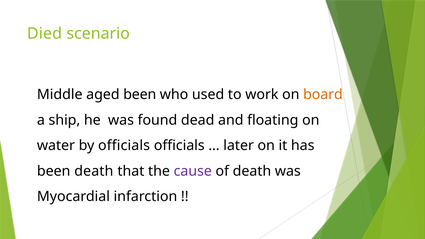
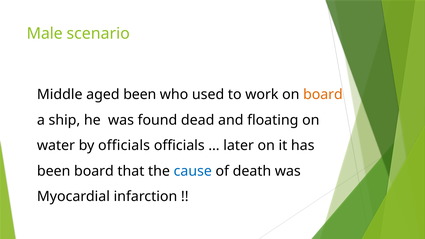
Died: Died -> Male (45, 34)
been death: death -> board (94, 171)
cause colour: purple -> blue (193, 171)
